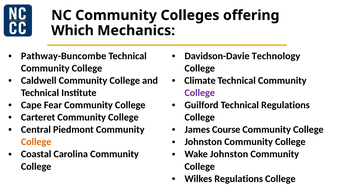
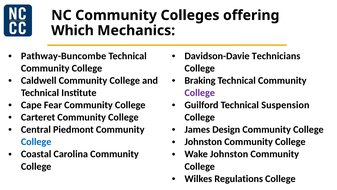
Technology: Technology -> Technicians (276, 56)
Climate: Climate -> Braking (200, 80)
Technical Regulations: Regulations -> Suspension (285, 105)
Course: Course -> Design (226, 129)
College colour: orange -> blue (36, 142)
